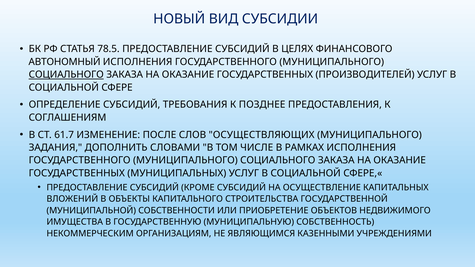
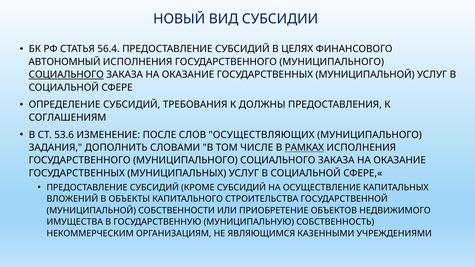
78.5: 78.5 -> 56.4 (108, 49)
ГОСУДАРСТВЕННЫХ ПРОИЗВОДИТЕЛЕЙ: ПРОИЗВОДИТЕЛЕЙ -> МУНИЦИПАЛЬНОЙ (365, 75)
ПОЗДНЕЕ: ПОЗДНЕЕ -> ДОЛЖНЫ (262, 105)
61.7: 61.7 -> 53.6 (64, 135)
РАМКАХ underline: none -> present (304, 148)
